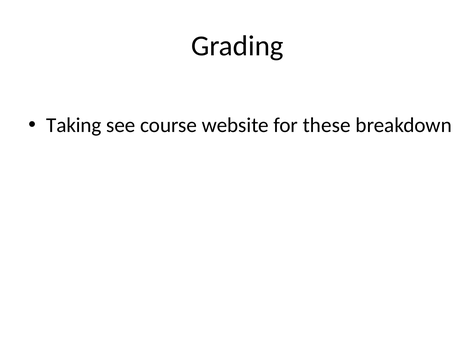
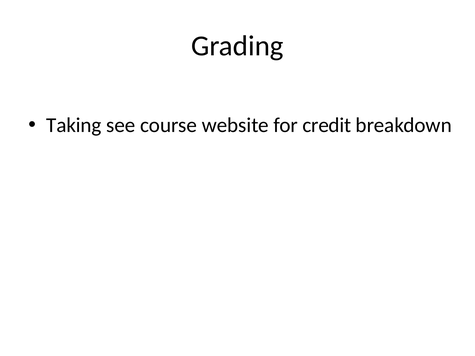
these: these -> credit (327, 125)
